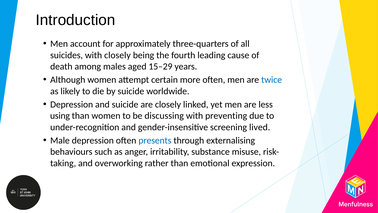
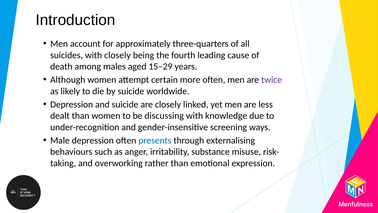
twice colour: blue -> purple (272, 80)
using: using -> dealt (60, 116)
preventing: preventing -> knowledge (226, 116)
lived: lived -> ways (260, 127)
